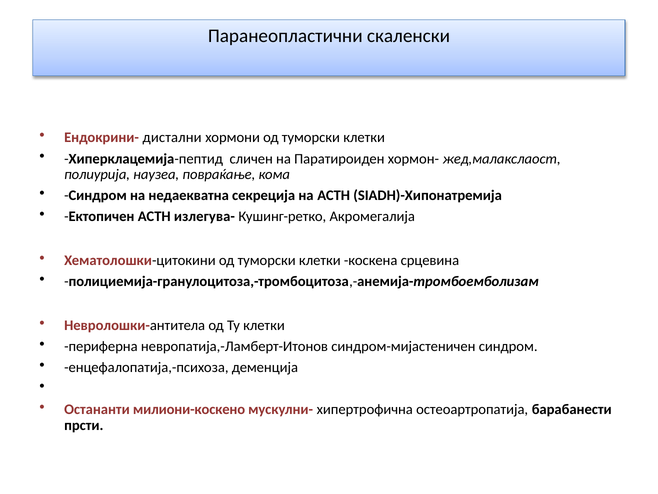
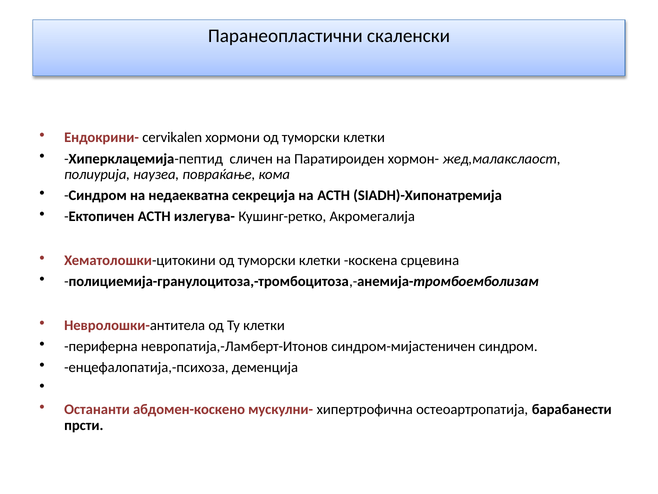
дистални: дистални -> cervikalen (172, 138)
милиони-коскено: милиони-коскено -> абдомен-коскено (189, 409)
